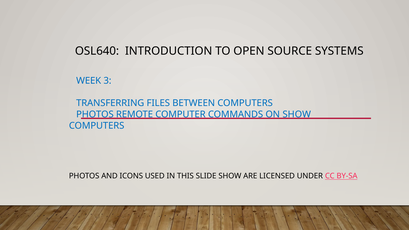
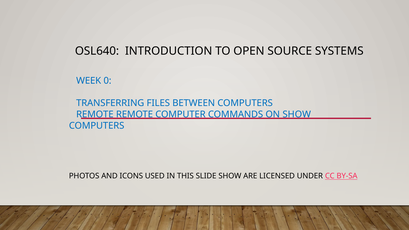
3: 3 -> 0 (107, 81)
PHOTOS: PHOTOS -> REMOTE (95, 114)
